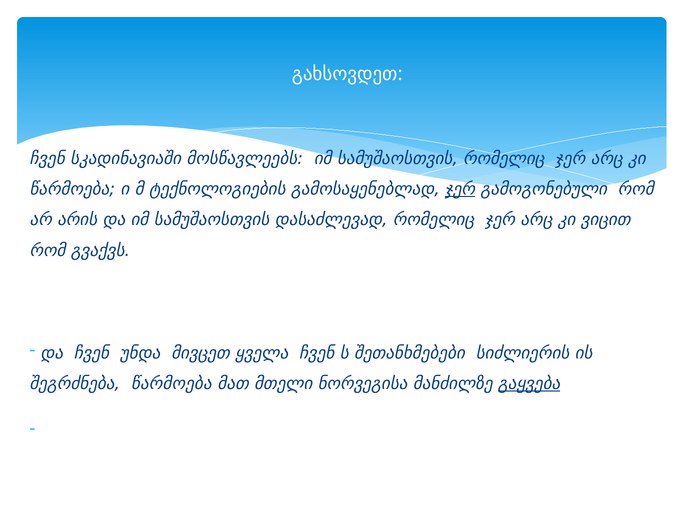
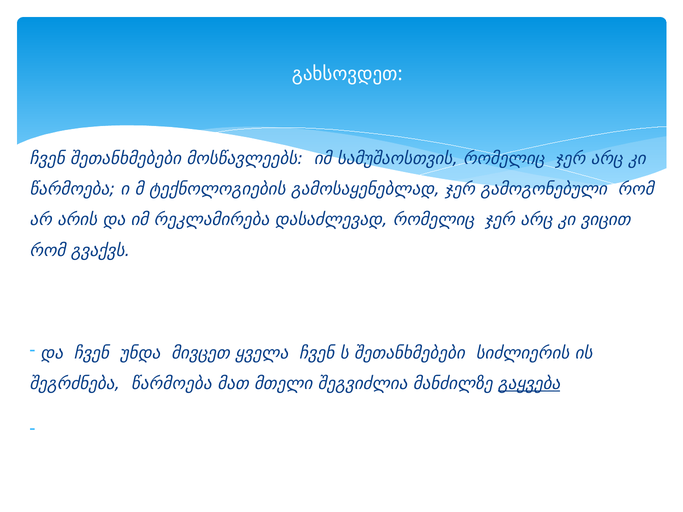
ჩვენ სკადინავიაში: სკადინავიაში -> შეთანხმებები (126, 159)
ჯერ underline: present -> none (460, 189)
და იმ სამუშაოსთვის: სამუშაოსთვის -> რეკლამირება (212, 220)
ნორვეგისა: ნორვეგისა -> შეგვიძლია (363, 384)
